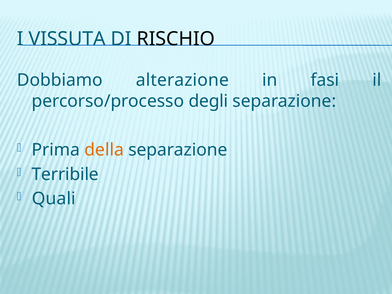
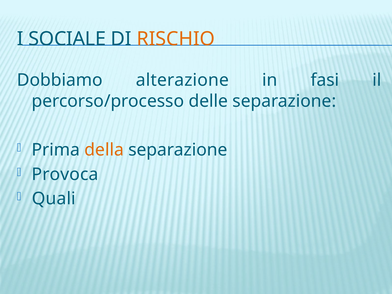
VISSUTA: VISSUTA -> SOCIALE (67, 39)
RISCHIO colour: black -> orange (176, 39)
degli: degli -> delle (208, 101)
Terribile: Terribile -> Provoca (65, 174)
